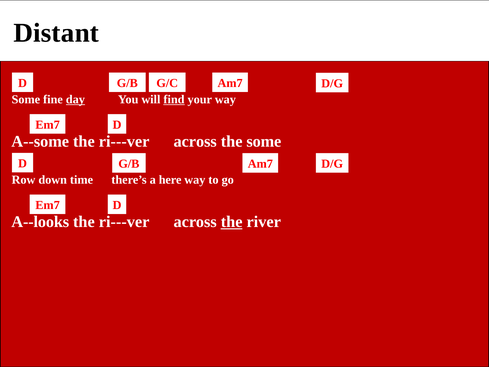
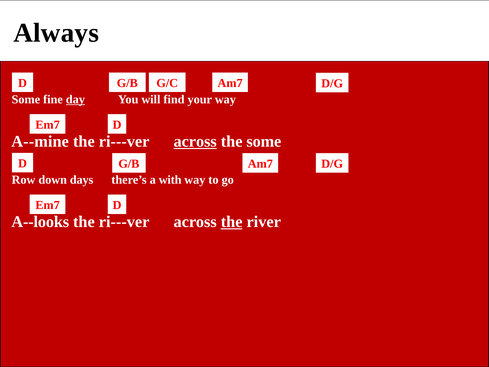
Distant: Distant -> Always (56, 33)
find underline: present -> none (174, 99)
A--some: A--some -> A--mine (40, 141)
across underline: none -> present (195, 141)
time: time -> days (82, 180)
here: here -> with (170, 180)
